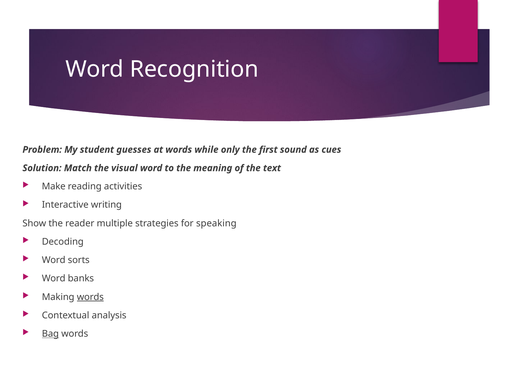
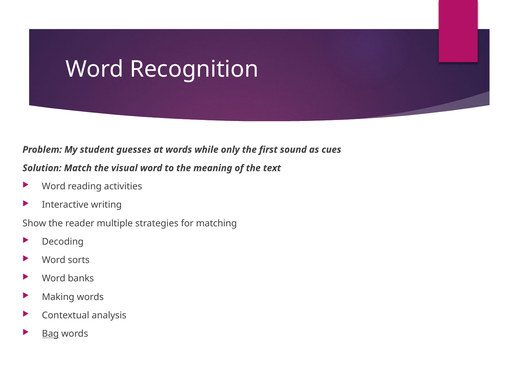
Make: Make -> Word (54, 187)
speaking: speaking -> matching (216, 224)
words underline: present -> none (90, 297)
